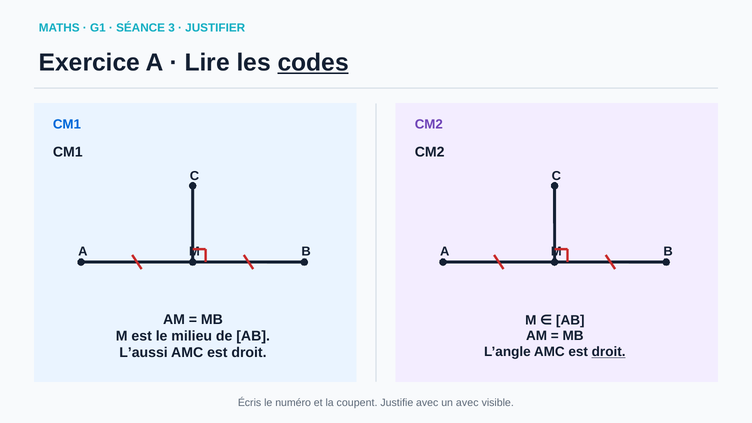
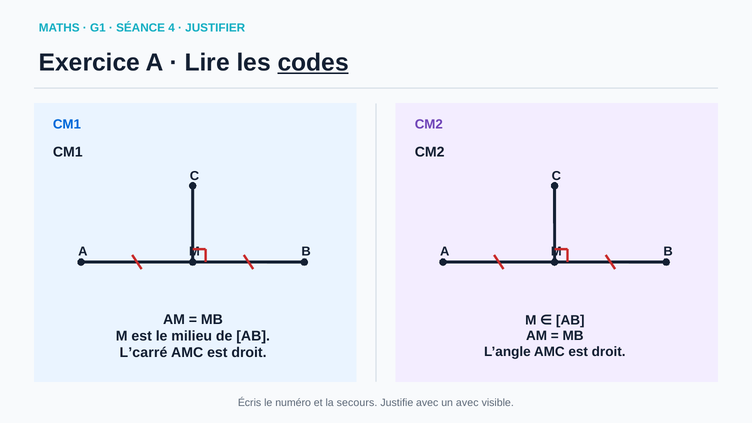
3: 3 -> 4 (172, 28)
droit underline: present -> none (609, 352)
L’aussi: L’aussi -> L’carré (143, 353)
coupent: coupent -> secours (357, 403)
